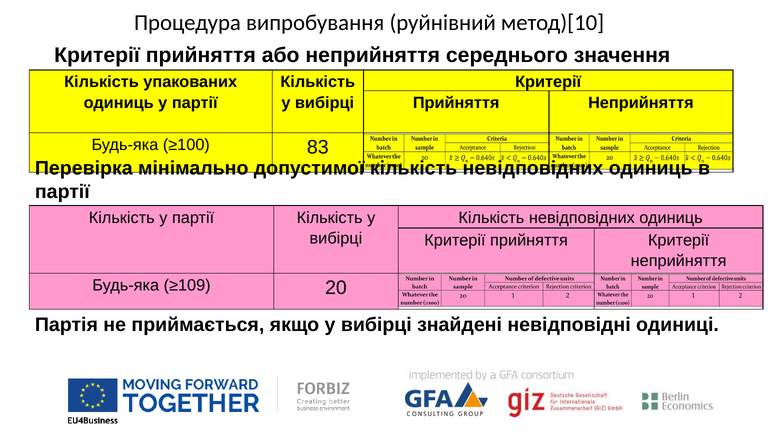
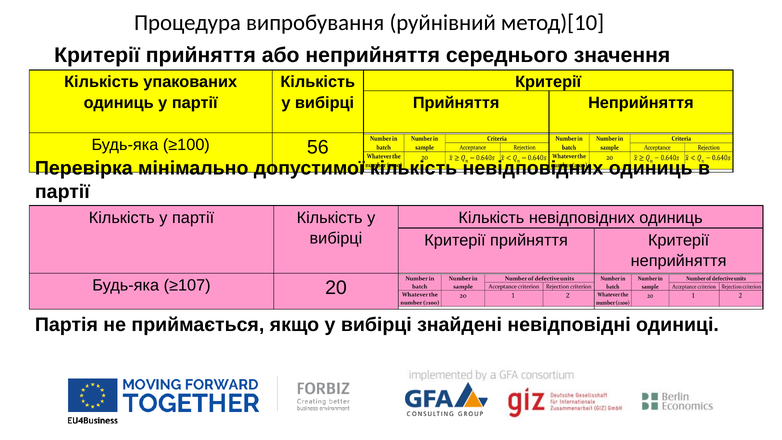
83: 83 -> 56 (318, 147)
≥109: ≥109 -> ≥107 (187, 285)
